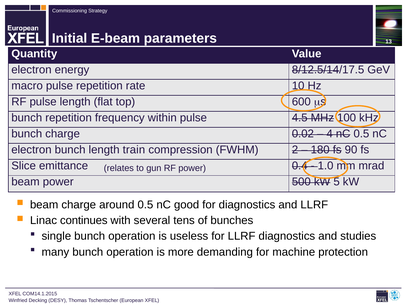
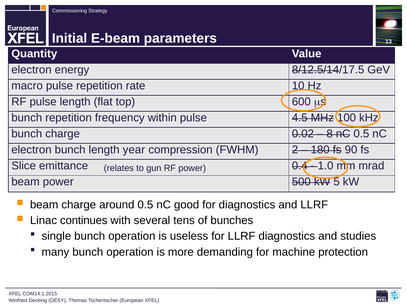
4: 4 -> 8 (330, 134)
train: train -> year (134, 150)
